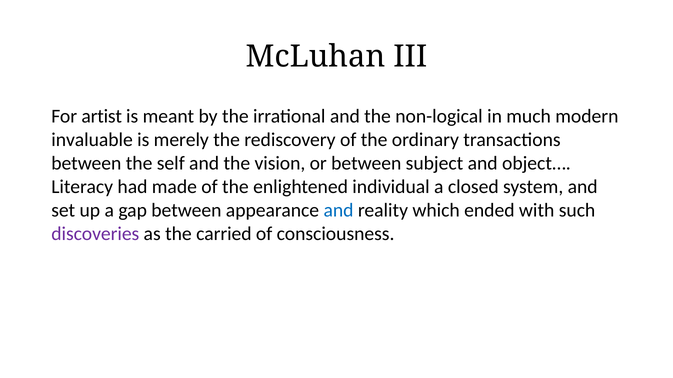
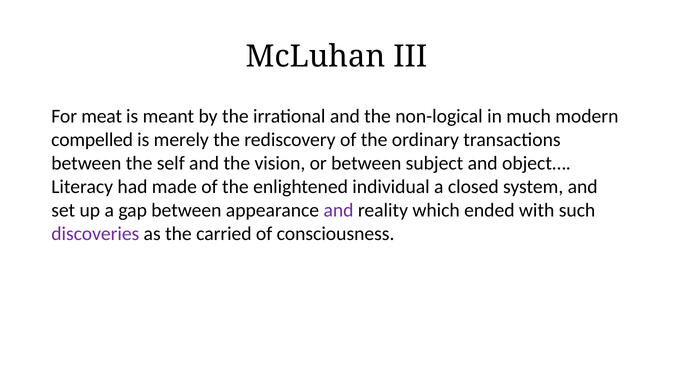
artist: artist -> meat (102, 116)
invaluable: invaluable -> compelled (92, 140)
and colour: blue -> purple (339, 210)
